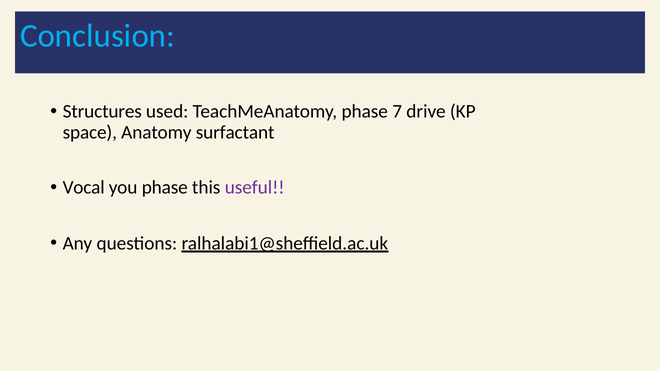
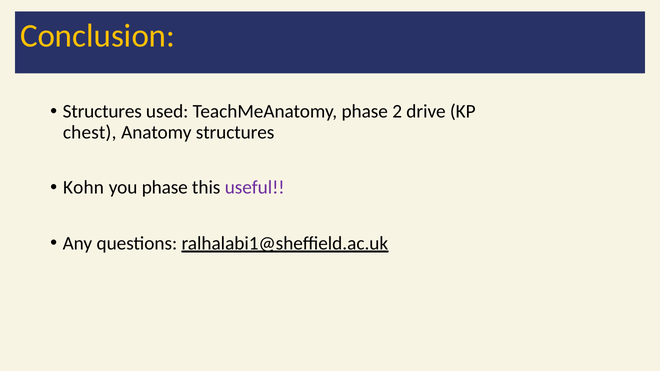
Conclusion colour: light blue -> yellow (98, 36)
7: 7 -> 2 (397, 112)
space: space -> chest (90, 132)
Anatomy surfactant: surfactant -> structures (235, 132)
Vocal: Vocal -> Kohn (83, 188)
